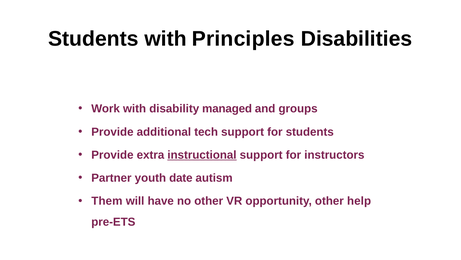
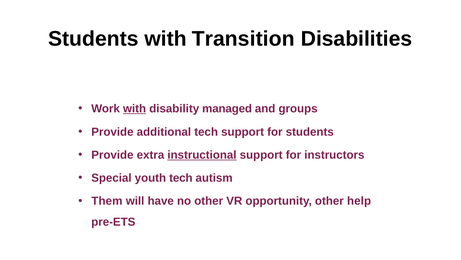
Principles: Principles -> Transition (243, 39)
with underline: none -> present (135, 108)
Partner: Partner -> Special (111, 178)
youth date: date -> tech (181, 178)
